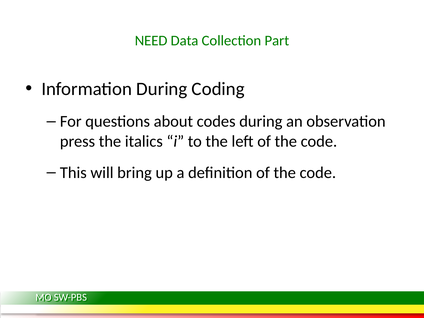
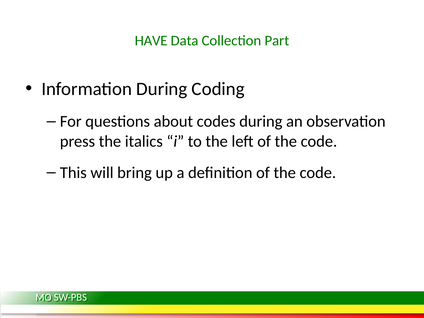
NEED: NEED -> HAVE (151, 41)
